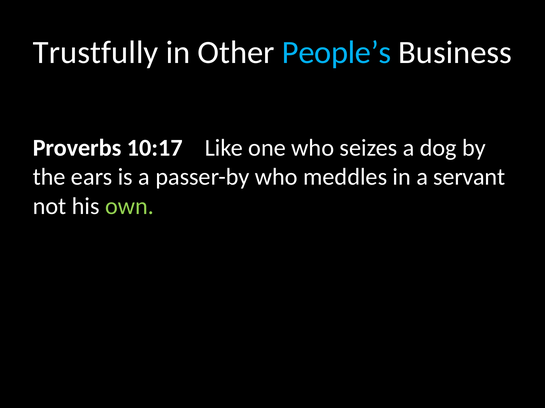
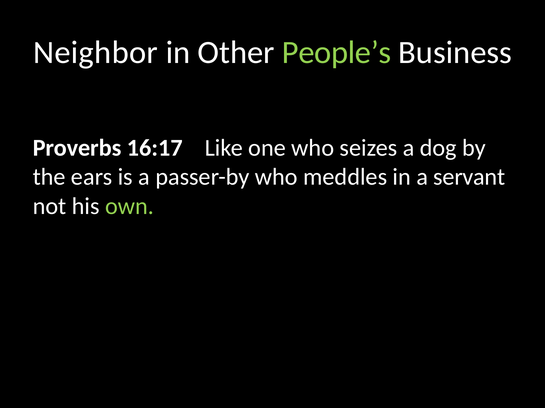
Trustfully: Trustfully -> Neighbor (95, 53)
People’s colour: light blue -> light green (337, 53)
10:17: 10:17 -> 16:17 (155, 148)
